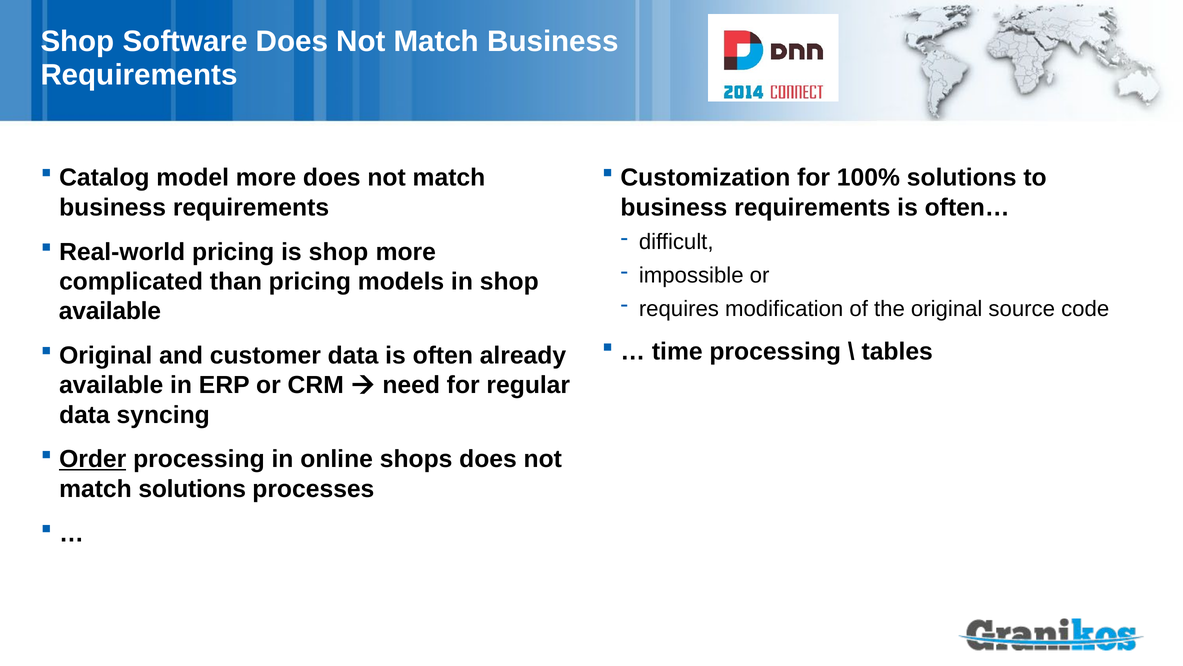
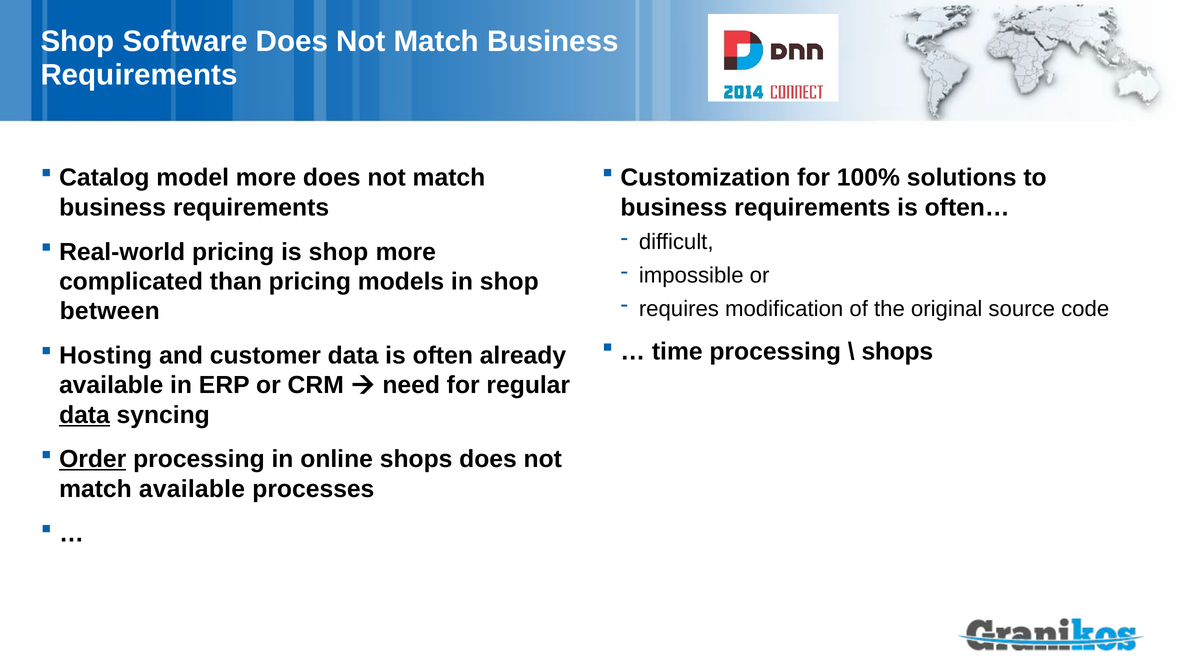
available: available -> between (110, 311)
tables: tables -> shops (897, 352)
Original: Original -> Hosting (106, 355)
data underline: none -> present (84, 415)
match solutions: solutions -> available (192, 489)
